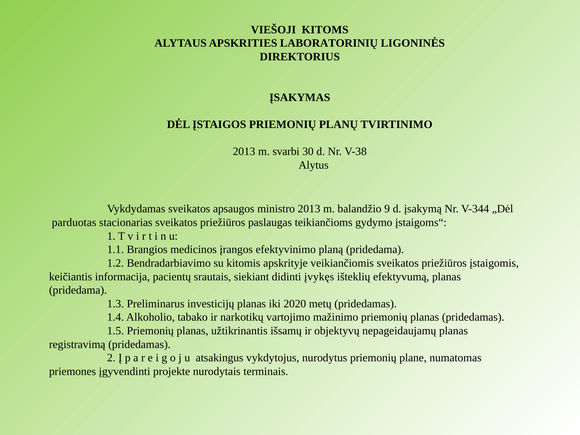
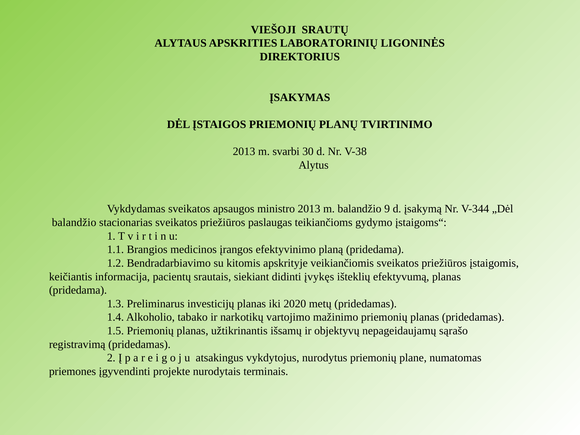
KITOMS: KITOMS -> SRAUTŲ (325, 30)
parduotas: parduotas -> balandžio (74, 222)
nepageidaujamų planas: planas -> sąrašo (453, 331)
